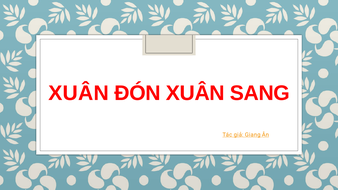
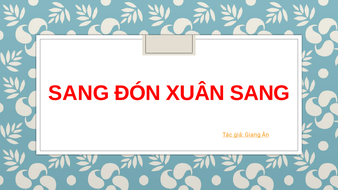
XUÂN: XUÂN -> SANG (79, 93)
